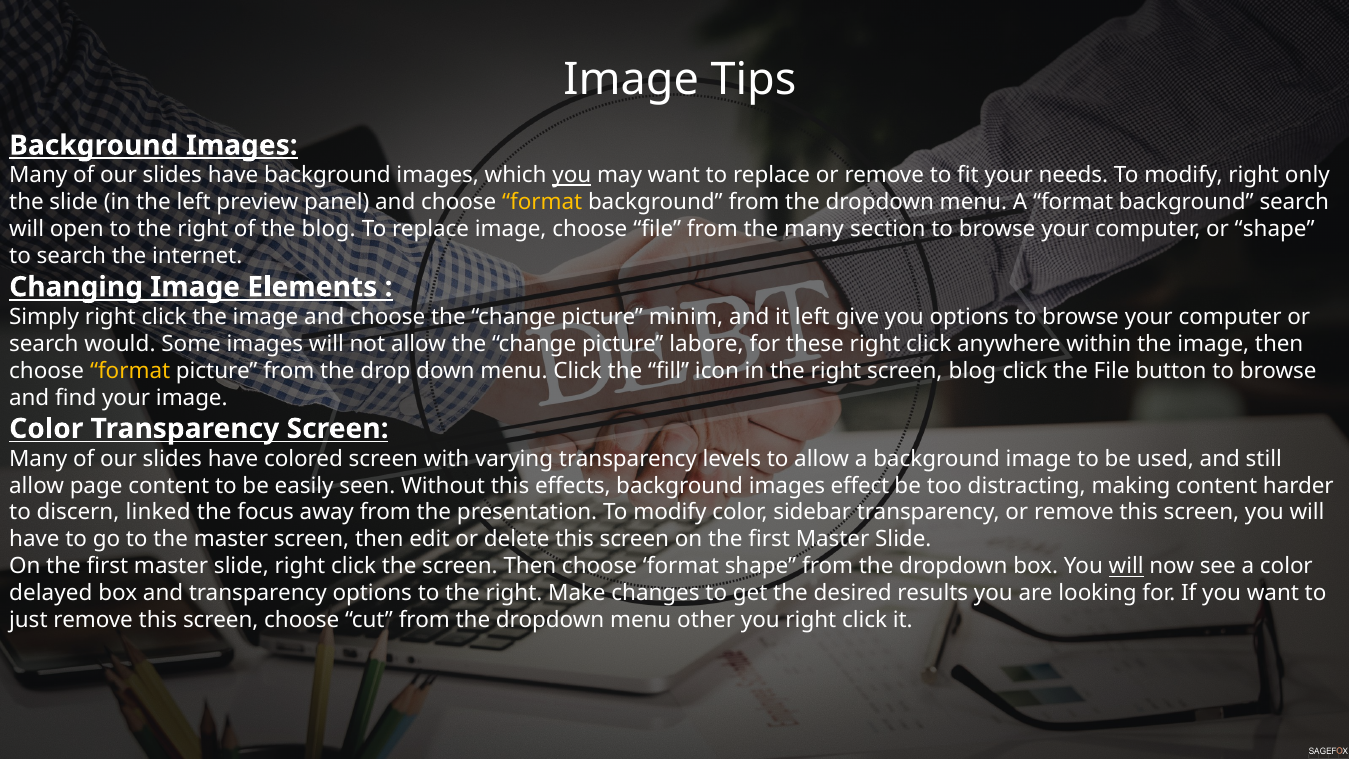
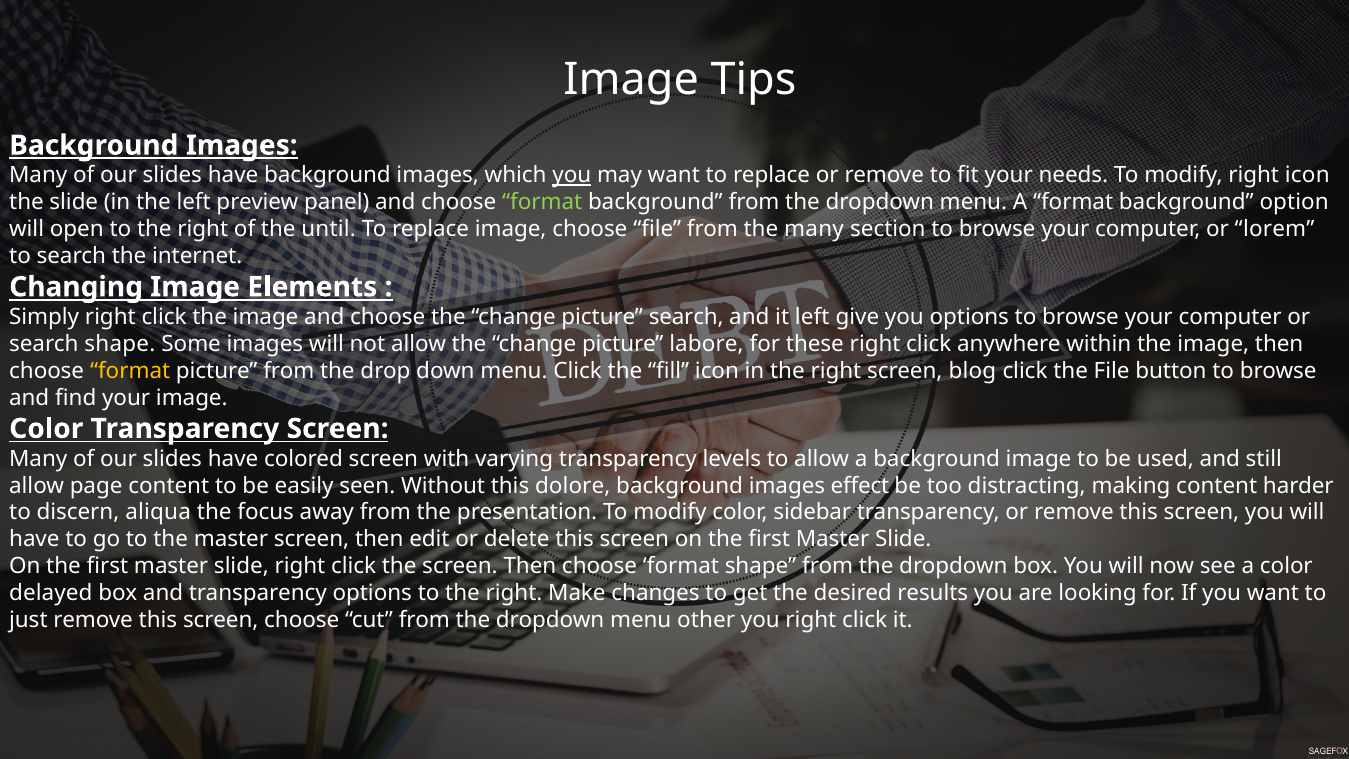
right only: only -> icon (1307, 175)
format colour: yellow -> light green (542, 202)
background search: search -> option (1294, 202)
the blog: blog -> until (329, 229)
or shape: shape -> lorem (1275, 229)
picture minim: minim -> search (686, 317)
search would: would -> shape (120, 344)
effects: effects -> dolore (573, 485)
linked: linked -> aliqua (158, 512)
will underline: present -> none (1126, 566)
